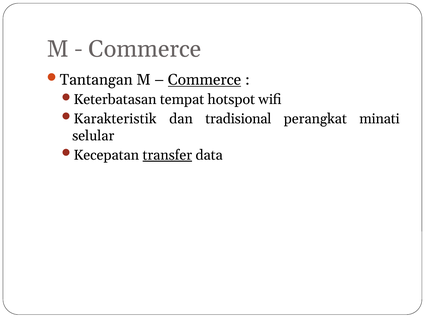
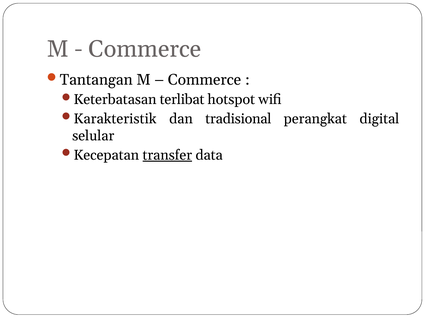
Commerce underline: present -> none (205, 80)
tempat: tempat -> terlibat (182, 99)
minati: minati -> digital (379, 119)
